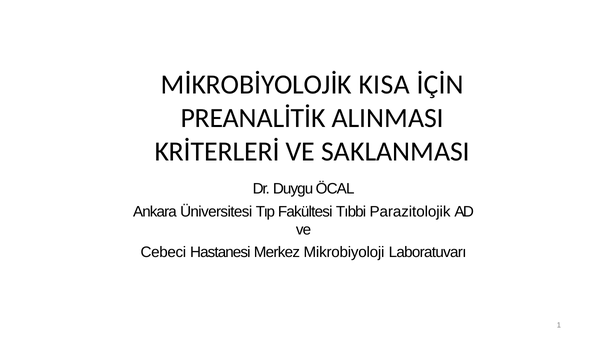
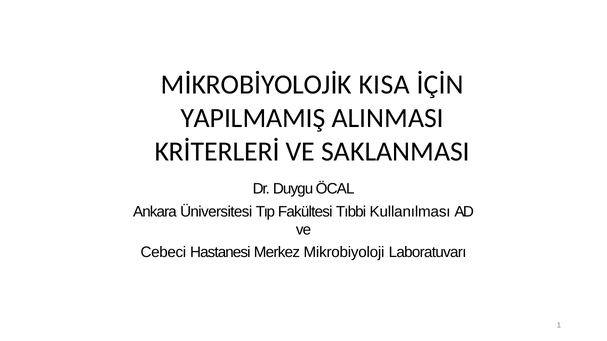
PREANALİTİK: PREANALİTİK -> YAPILMAMIŞ (253, 118)
Parazitolojik: Parazitolojik -> Kullanılması (410, 212)
